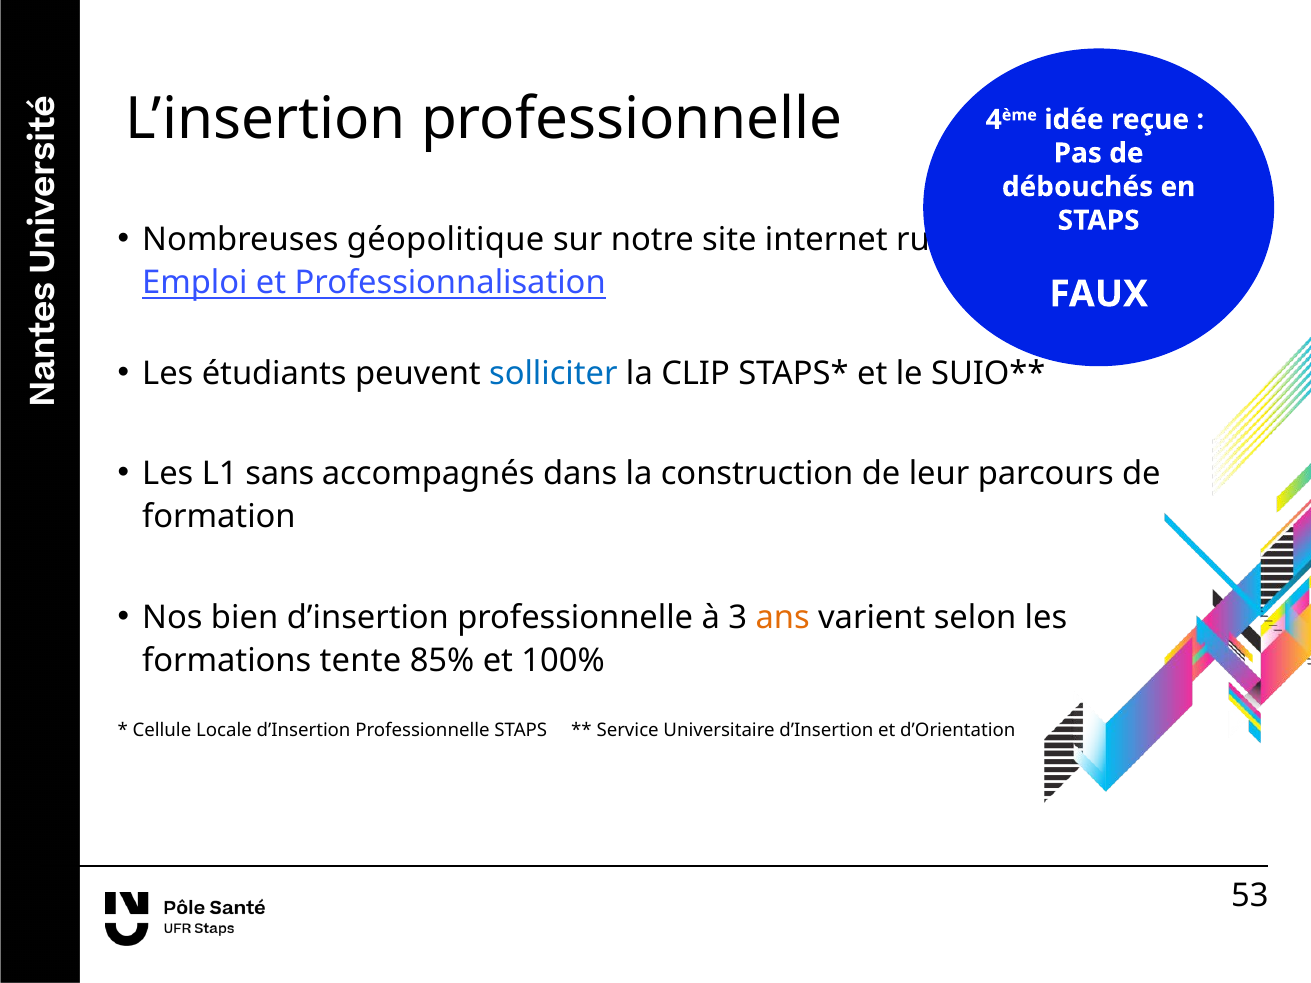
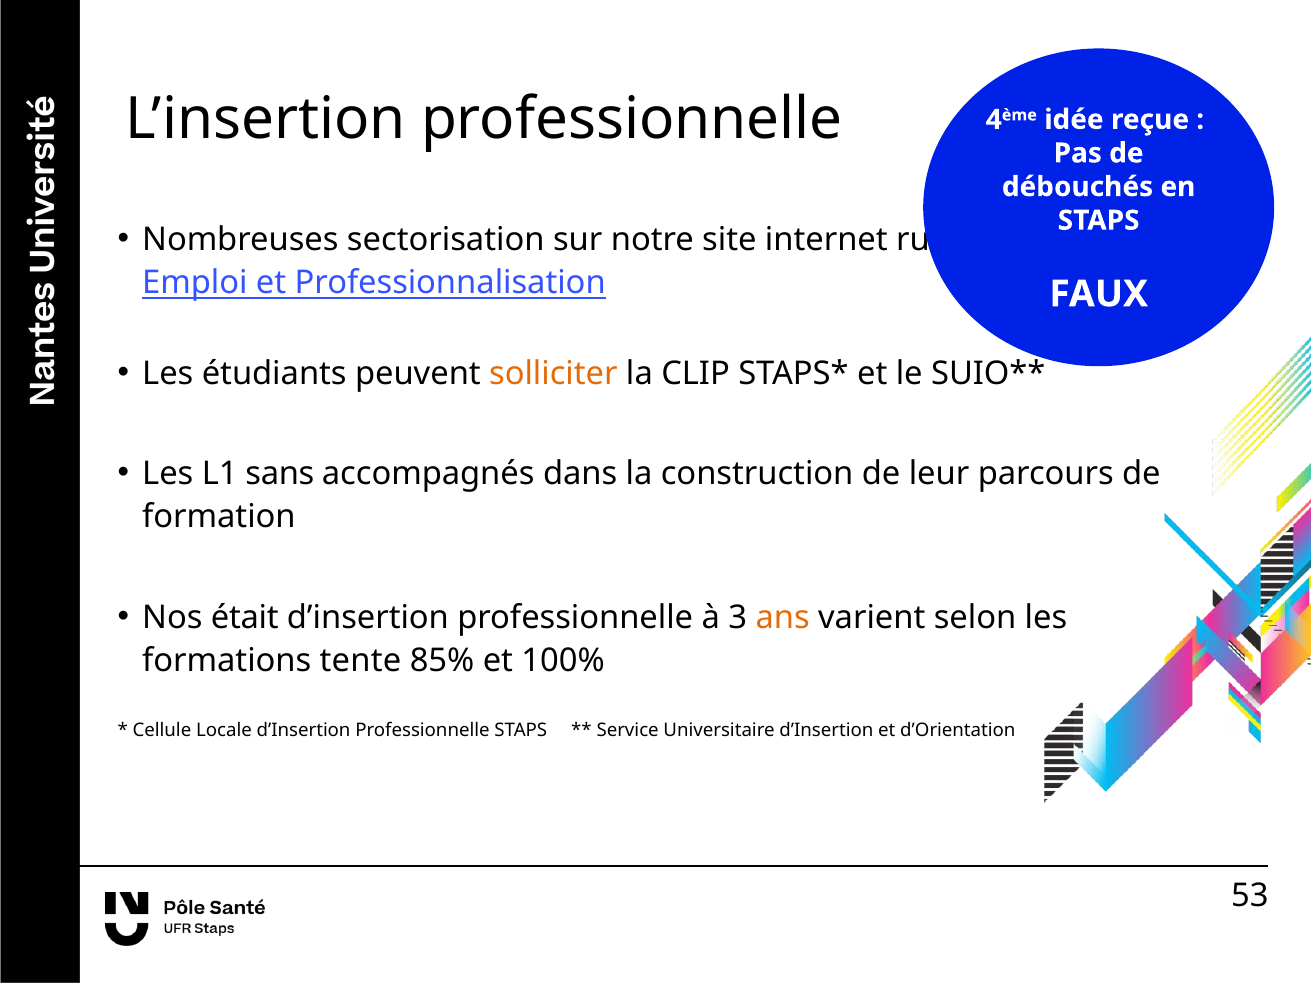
géopolitique: géopolitique -> sectorisation (446, 239)
solliciter colour: blue -> orange (553, 374)
bien: bien -> était (245, 618)
